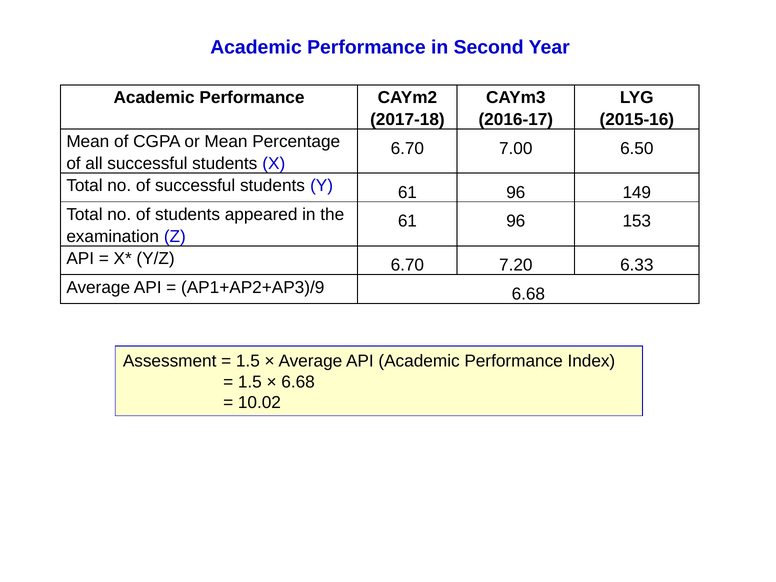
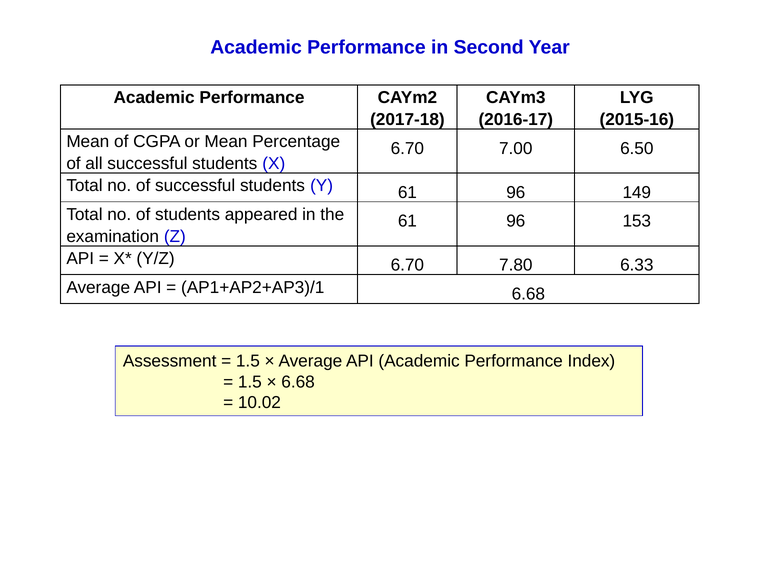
7.20: 7.20 -> 7.80 (516, 265)
AP1+AP2+AP3)/9: AP1+AP2+AP3)/9 -> AP1+AP2+AP3)/1 (253, 287)
